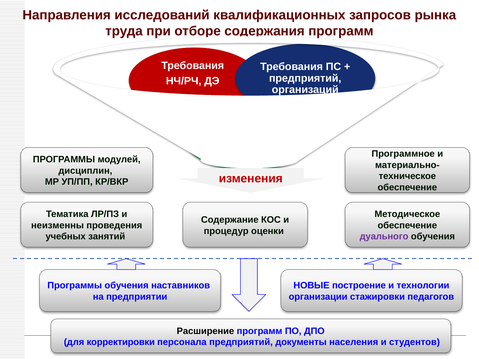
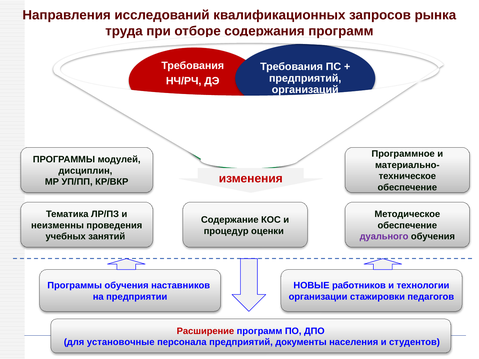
построение: построение -> работников (359, 286)
Расширение colour: black -> red (205, 331)
корректировки: корректировки -> установочные (121, 342)
